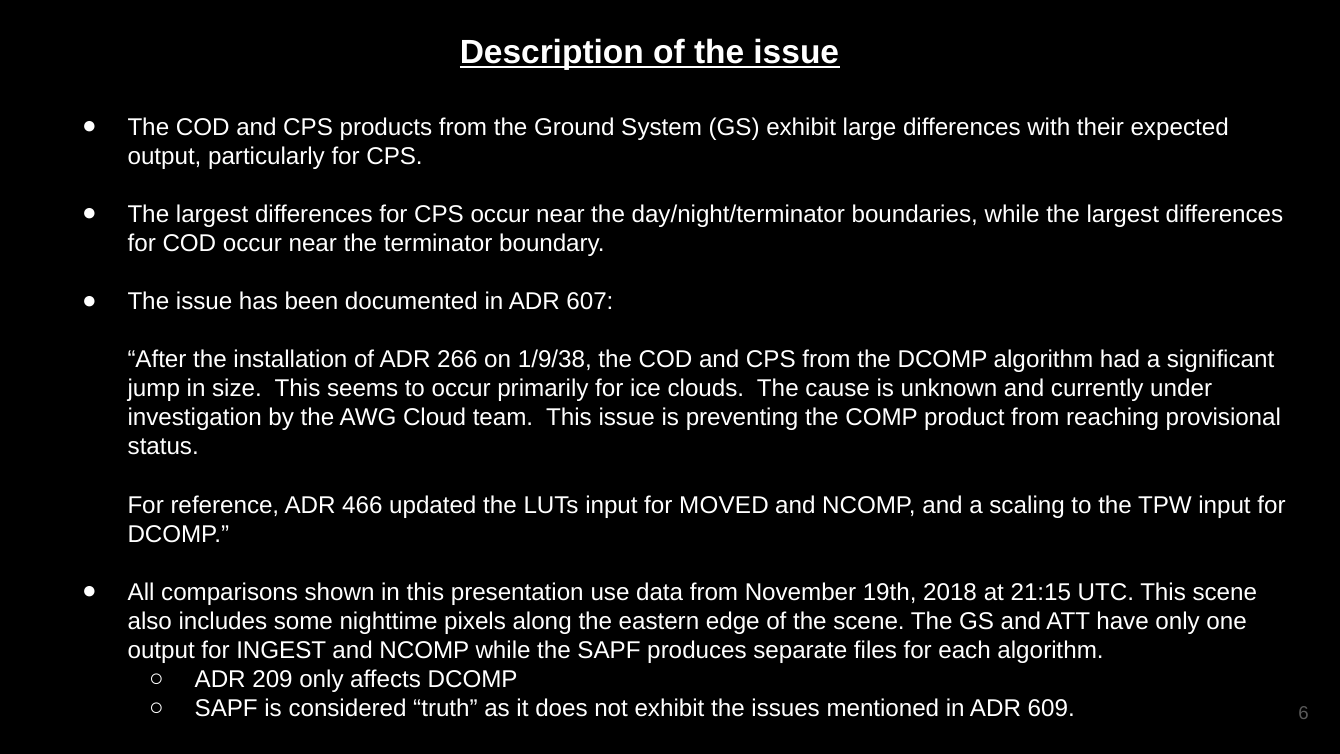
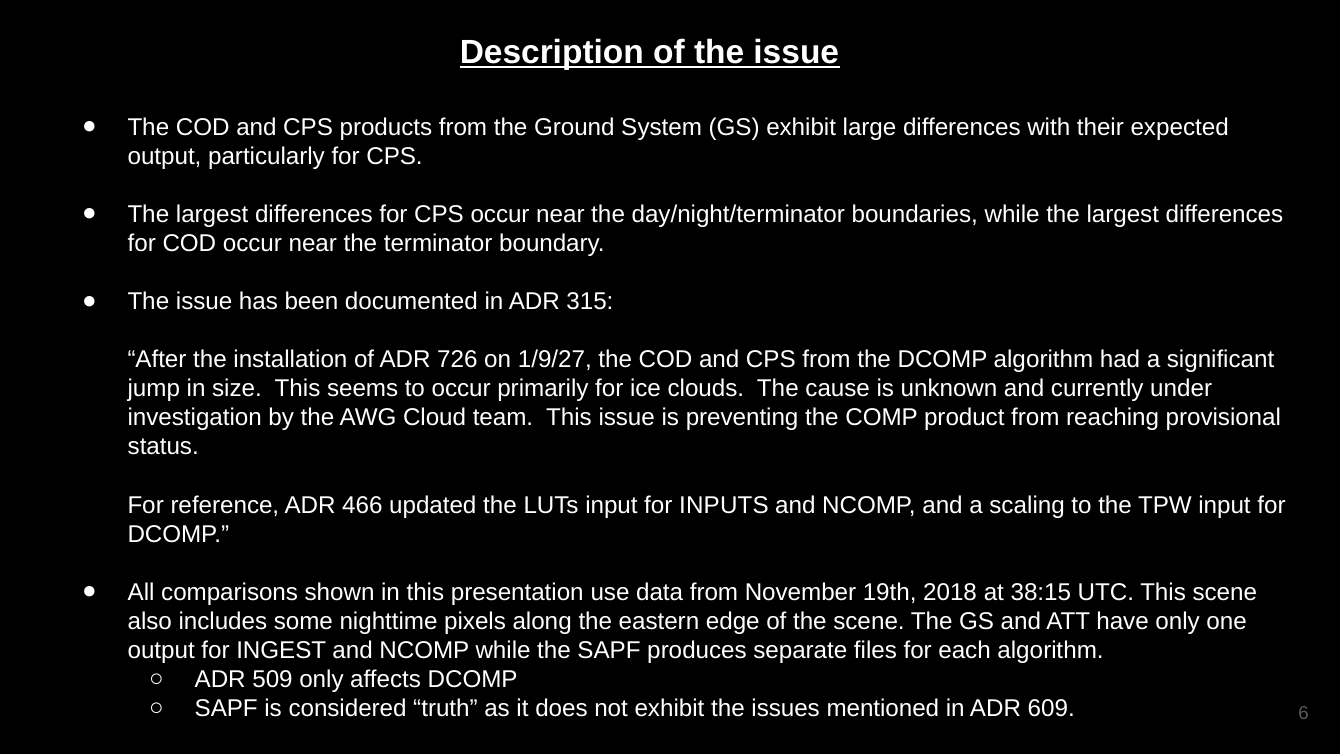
607: 607 -> 315 (590, 301)
266: 266 -> 726 (457, 360)
1/9/38: 1/9/38 -> 1/9/27 (555, 360)
MOVED: MOVED -> INPUTS (724, 505)
21:15: 21:15 -> 38:15 (1041, 592)
209: 209 -> 509 (273, 679)
